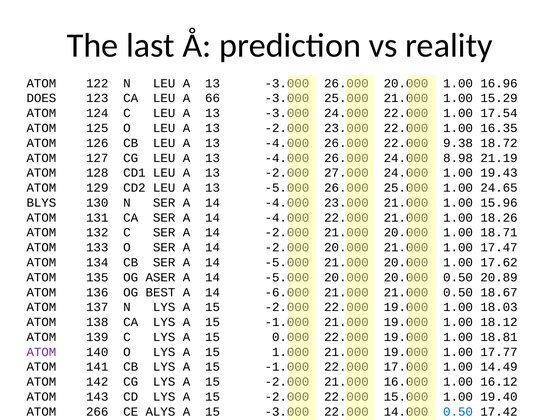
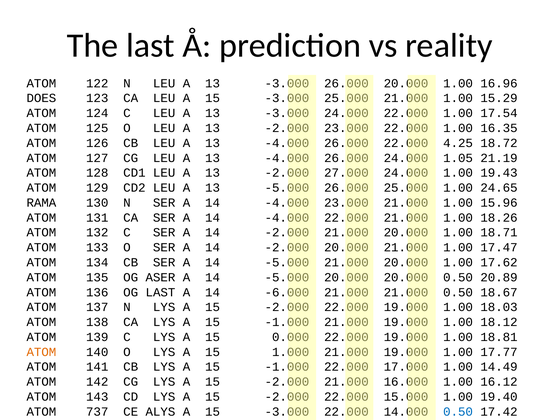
LEU A 66: 66 -> 15 (213, 98)
9.38: 9.38 -> 4.25 (458, 143)
8.98: 8.98 -> 1.05 (458, 158)
BLYS: BLYS -> RAMA (41, 203)
OG BEST: BEST -> LAST (160, 292)
ATOM colour: purple -> orange (41, 352)
266: 266 -> 737 (97, 412)
